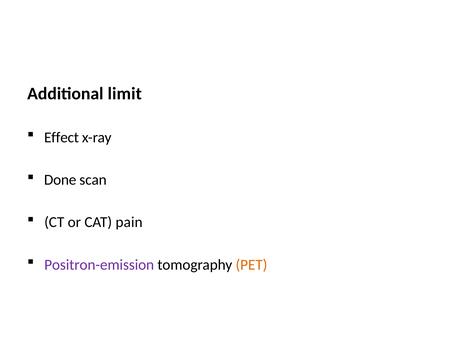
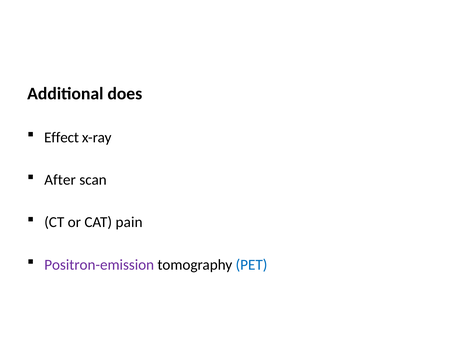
limit: limit -> does (125, 94)
Done: Done -> After (60, 180)
PET colour: orange -> blue (252, 264)
